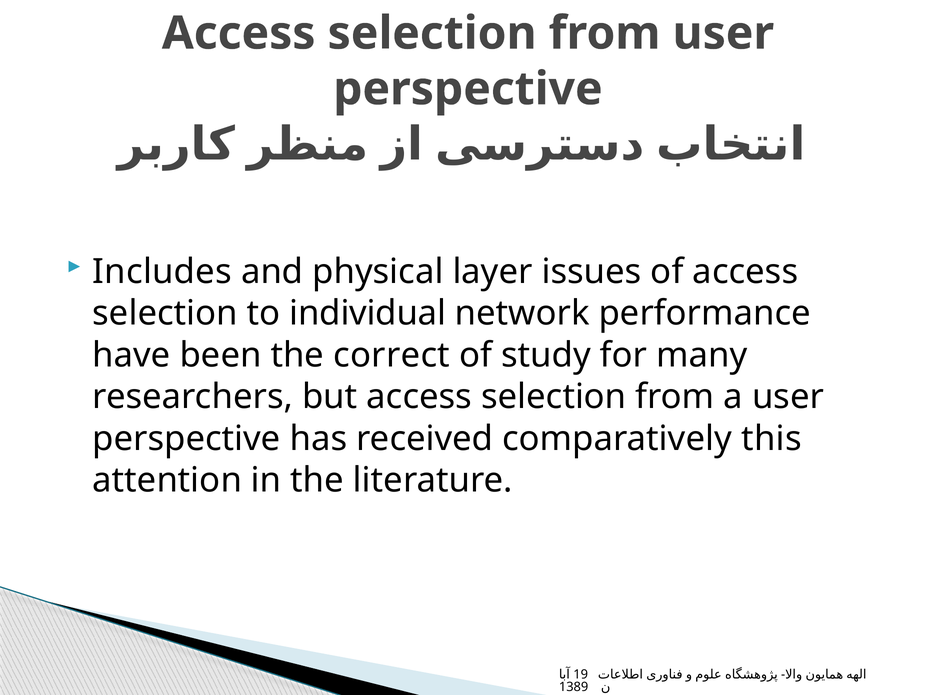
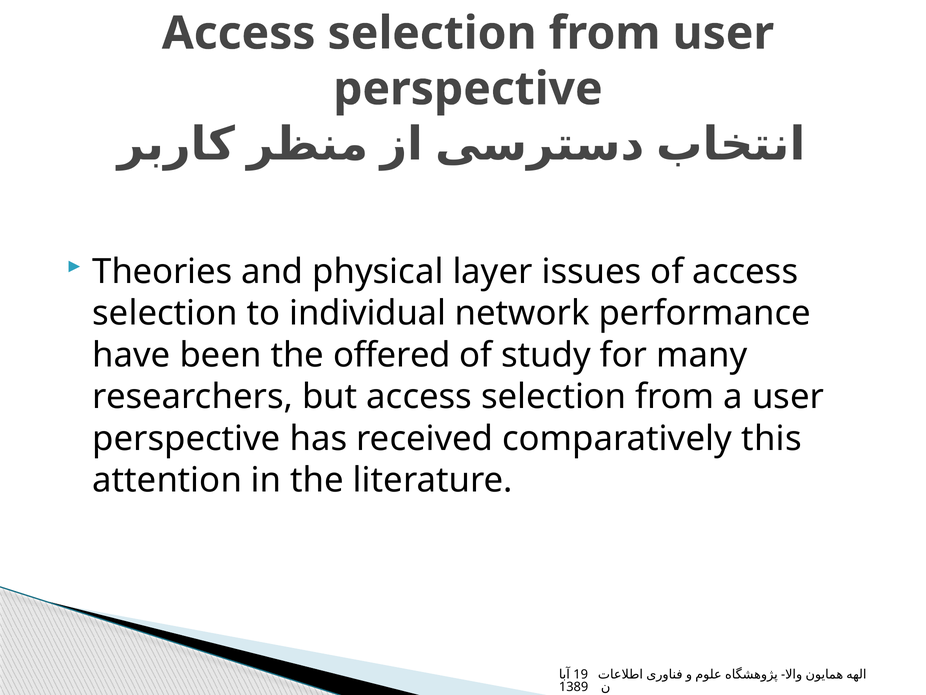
Includes: Includes -> Theories (162, 272)
correct: correct -> offered (392, 355)
